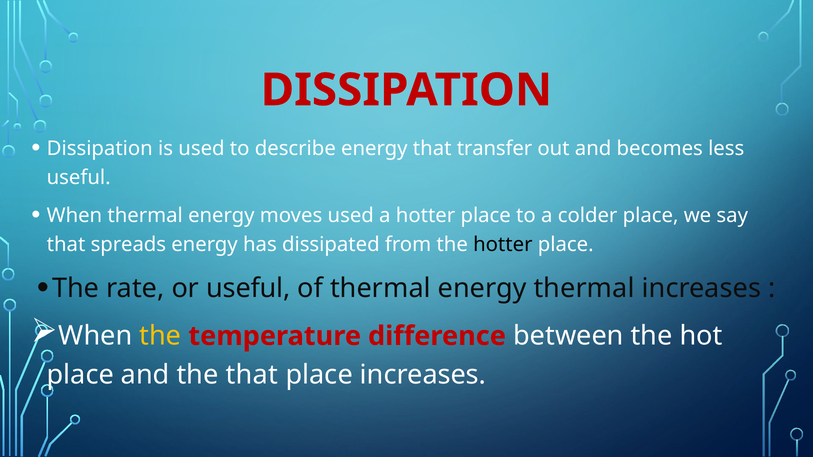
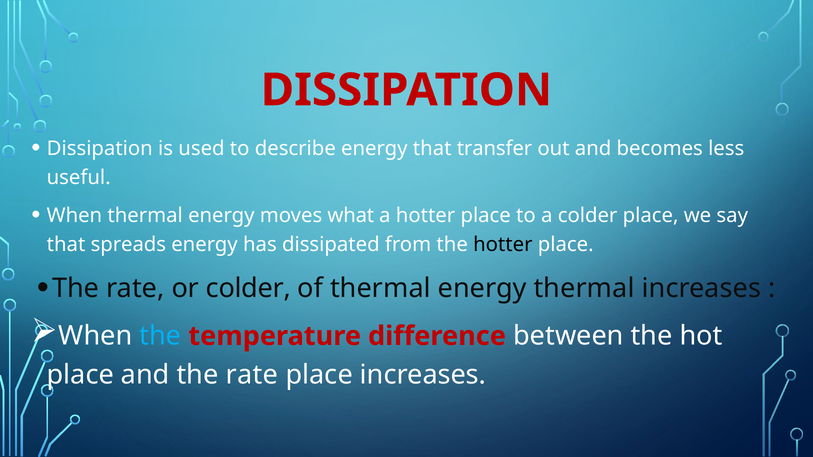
moves used: used -> what (351, 216)
or useful: useful -> colder (248, 289)
the colour: yellow -> light blue (160, 336)
and the that: that -> rate (252, 375)
